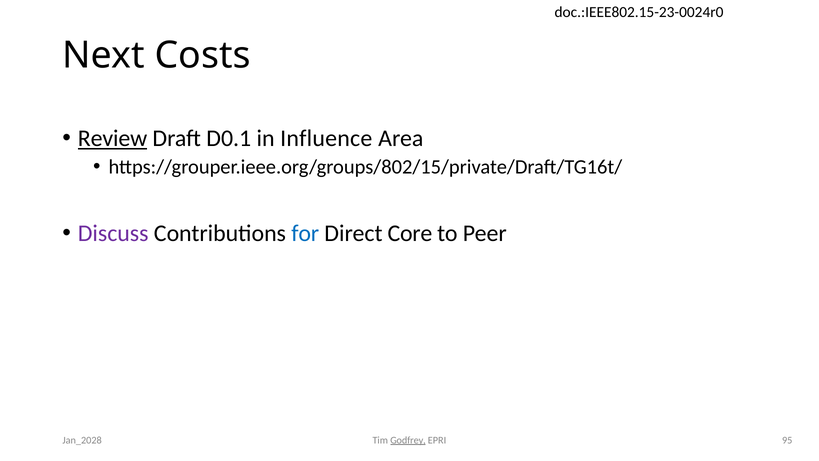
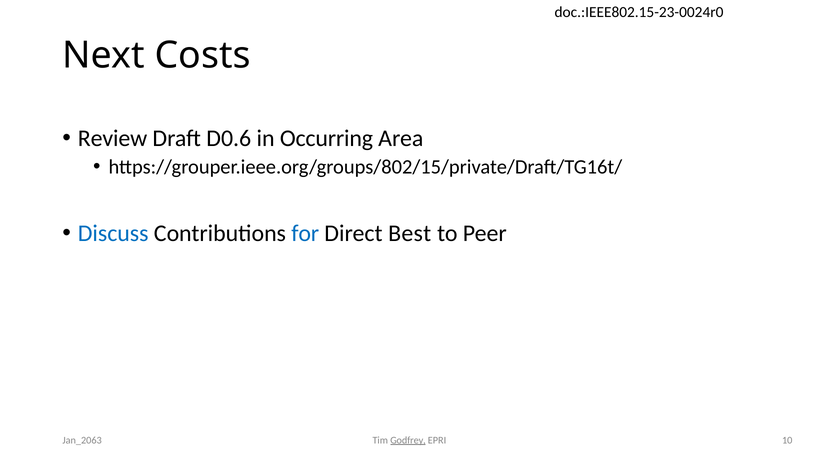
Review underline: present -> none (113, 138)
D0.1: D0.1 -> D0.6 (229, 138)
Influence: Influence -> Occurring (326, 138)
Discuss colour: purple -> blue (113, 233)
Core: Core -> Best (410, 233)
95: 95 -> 10 (787, 440)
Jan_2028: Jan_2028 -> Jan_2063 (82, 440)
